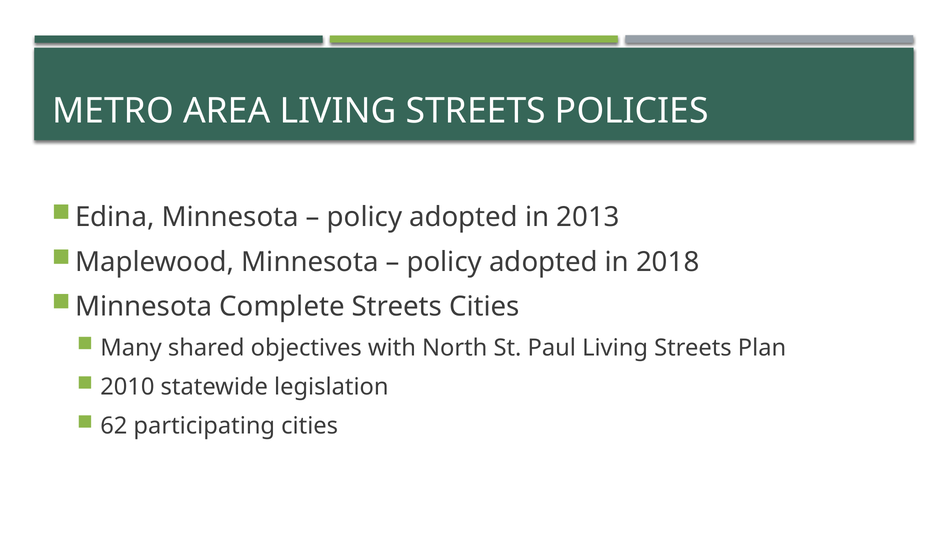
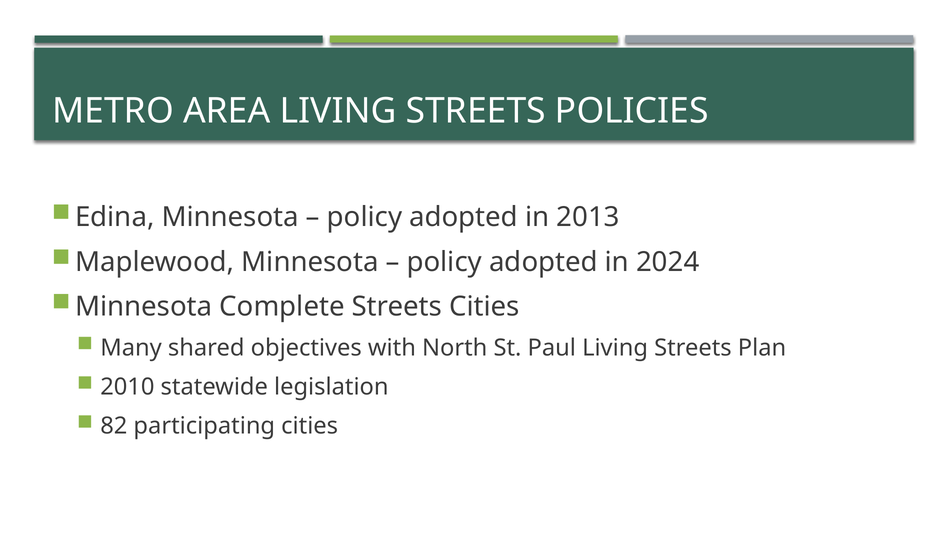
2018: 2018 -> 2024 (668, 262)
62: 62 -> 82 (114, 426)
